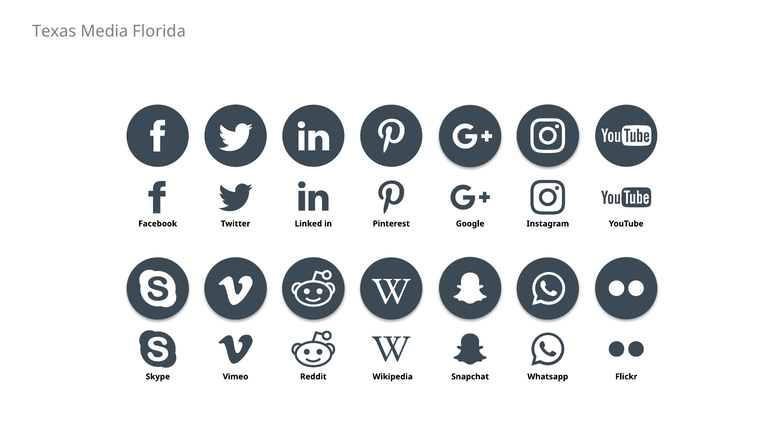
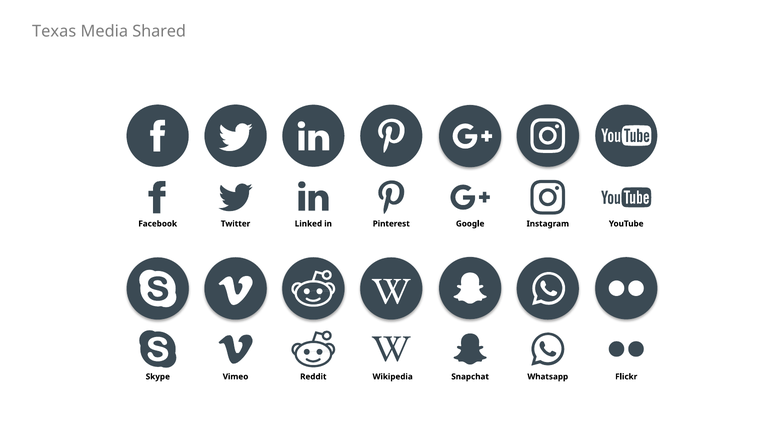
Florida: Florida -> Shared (159, 32)
